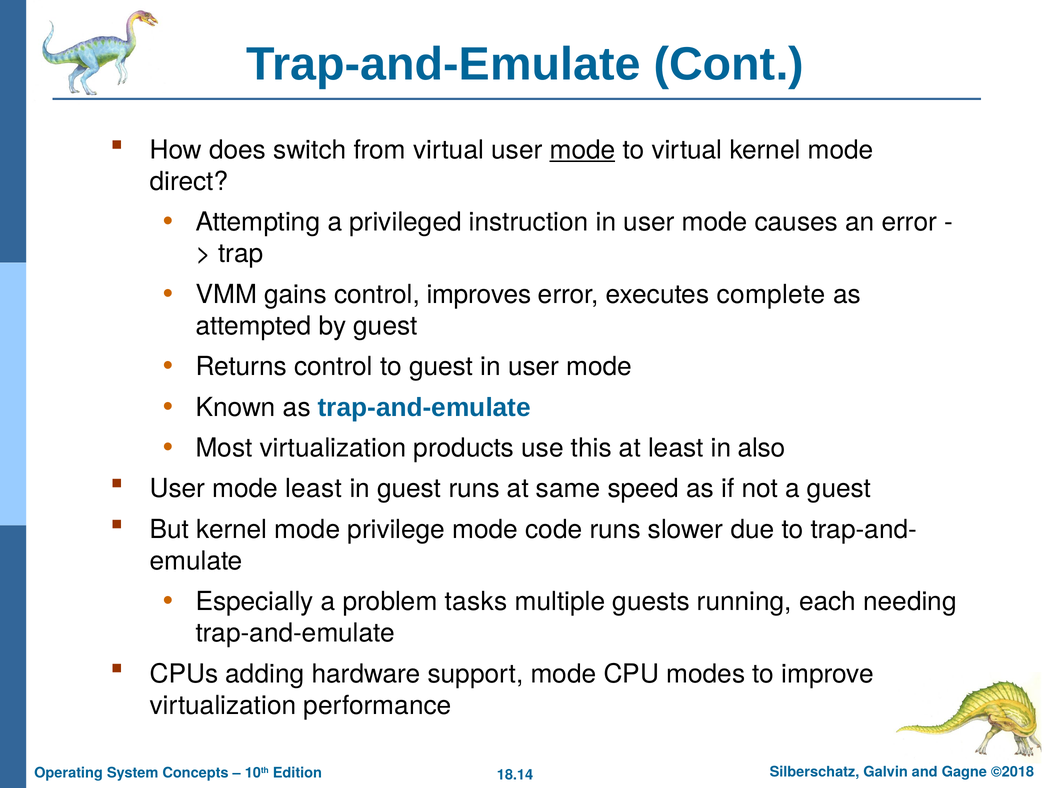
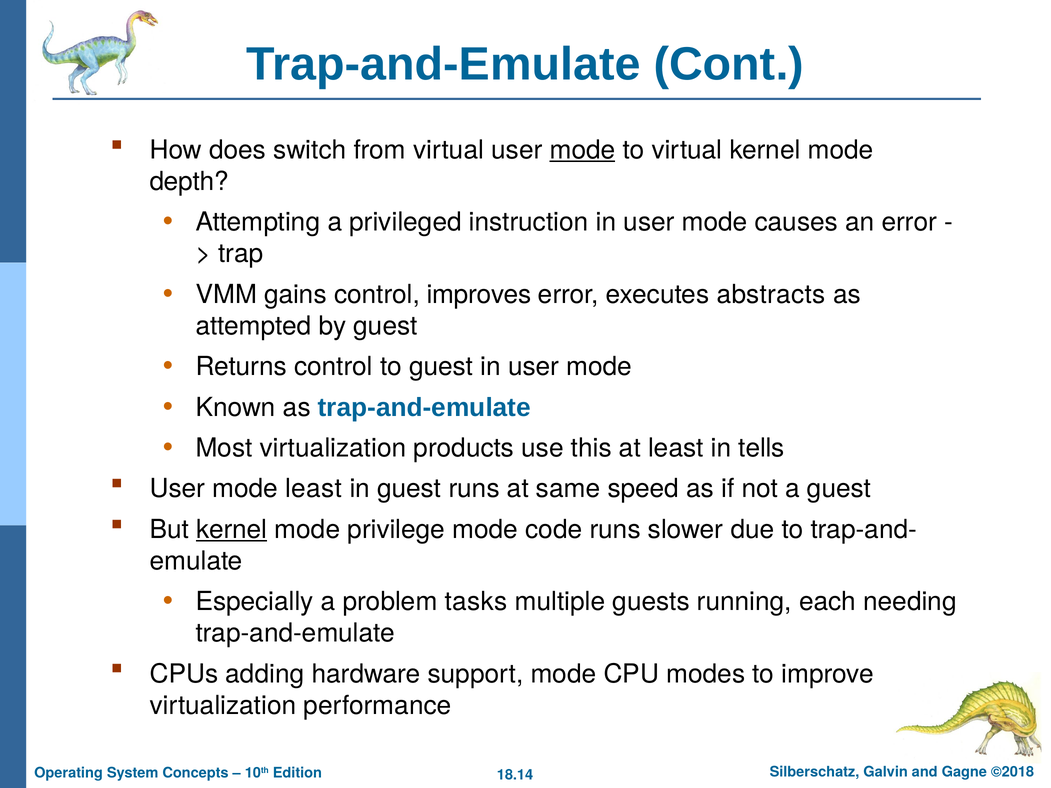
direct: direct -> depth (189, 182)
complete: complete -> abstracts (771, 295)
also: also -> tells (761, 448)
kernel underline: none -> present (232, 530)
